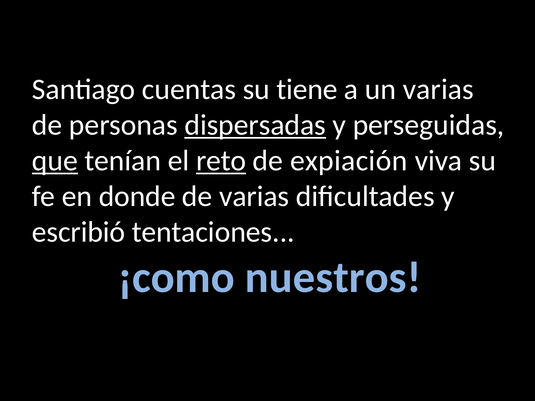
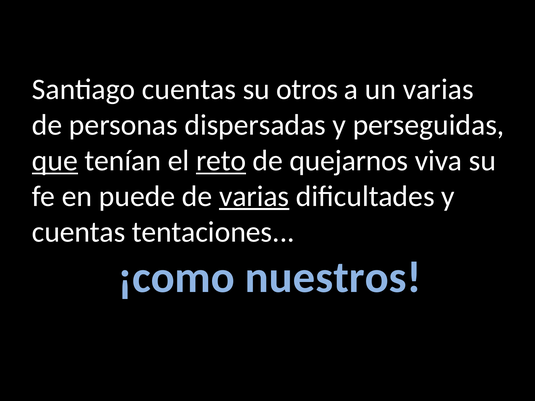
tiene: tiene -> otros (307, 89)
dispersadas underline: present -> none (255, 125)
expiación: expiación -> quejarnos (349, 161)
donde: donde -> puede (137, 196)
varias underline: none -> present (254, 196)
escribió: escribió -> cuentas (79, 232)
